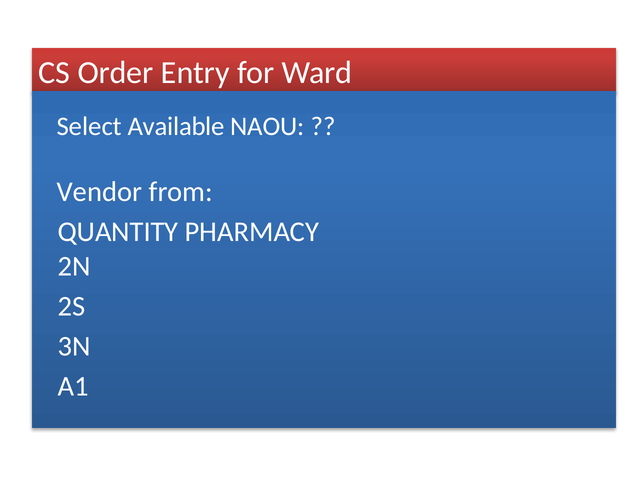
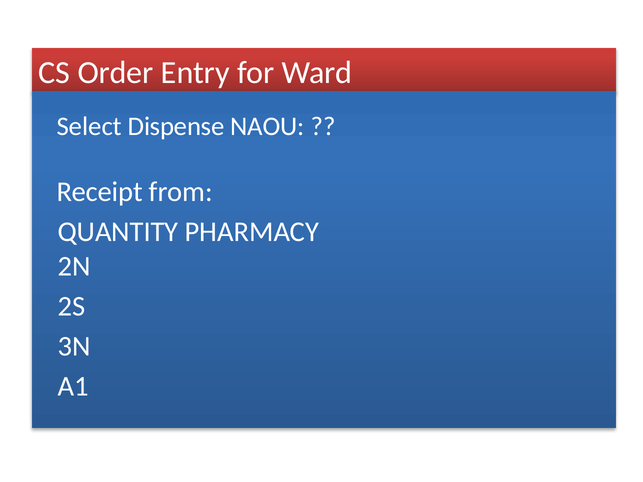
Available: Available -> Dispense (176, 126)
Vendor: Vendor -> Receipt (100, 192)
